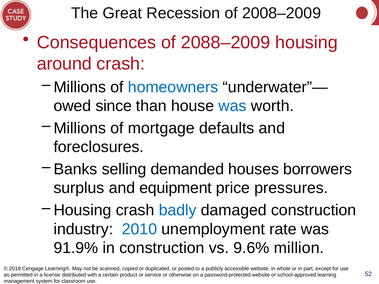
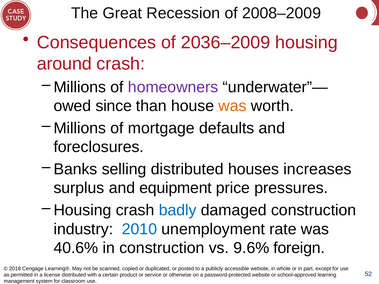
2088–2009: 2088–2009 -> 2036–2009 (226, 42)
homeowners colour: blue -> purple (173, 87)
was colour: blue -> orange (232, 106)
selling demanded: demanded -> distributed (187, 169)
borrowers: borrowers -> increases (317, 169)
91.9%: 91.9% -> 40.6% (76, 248)
million: million -> foreign (299, 248)
